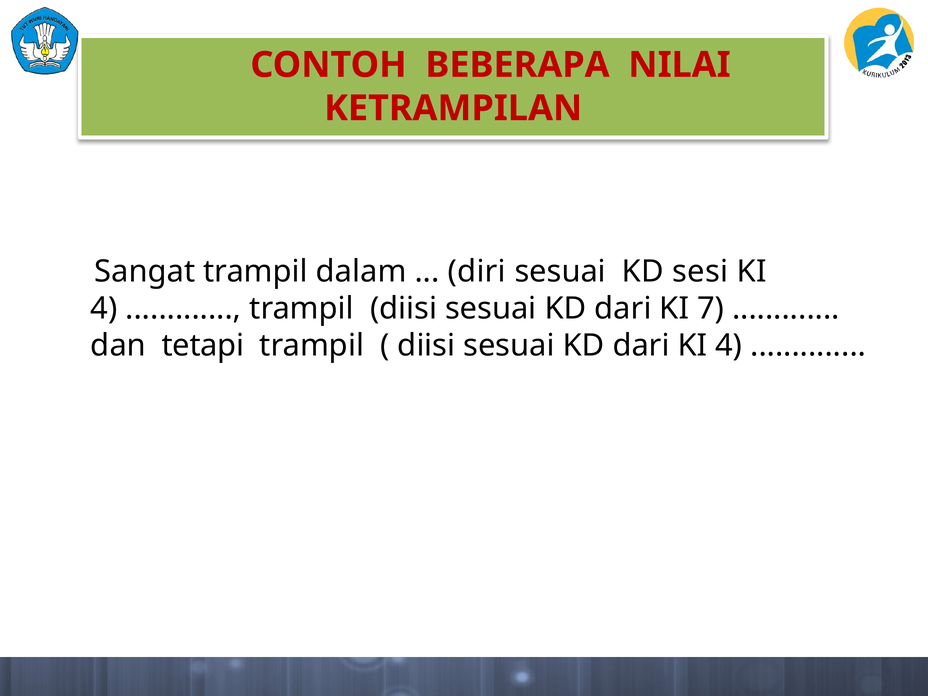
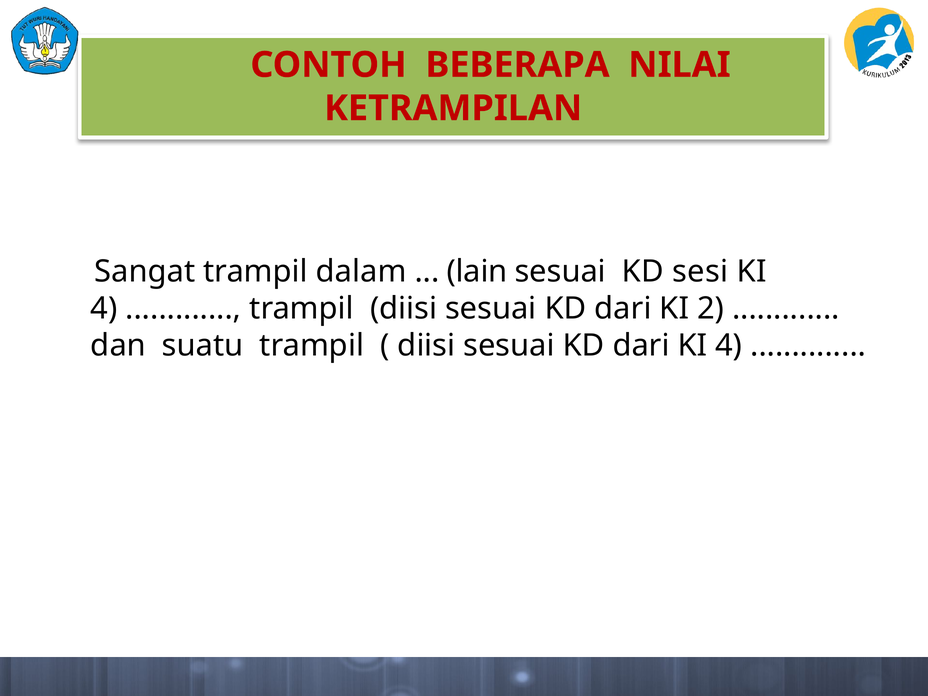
diri: diri -> lain (477, 271)
7: 7 -> 2 (711, 309)
tetapi: tetapi -> suatu (203, 346)
